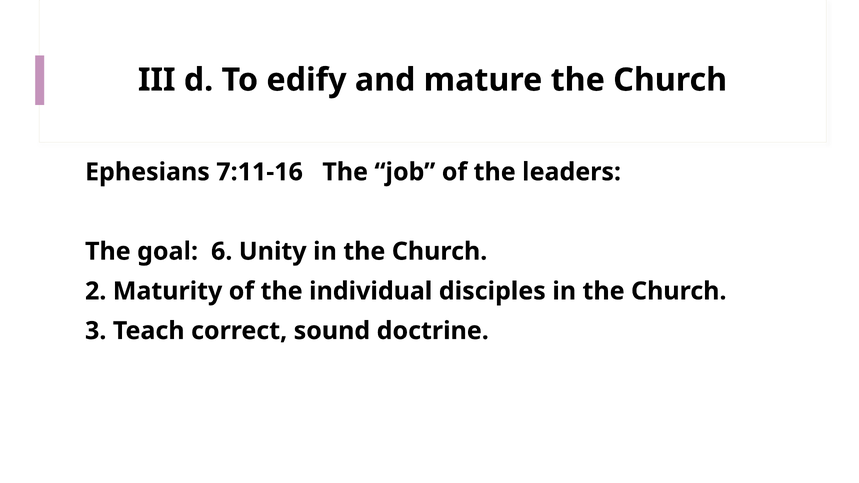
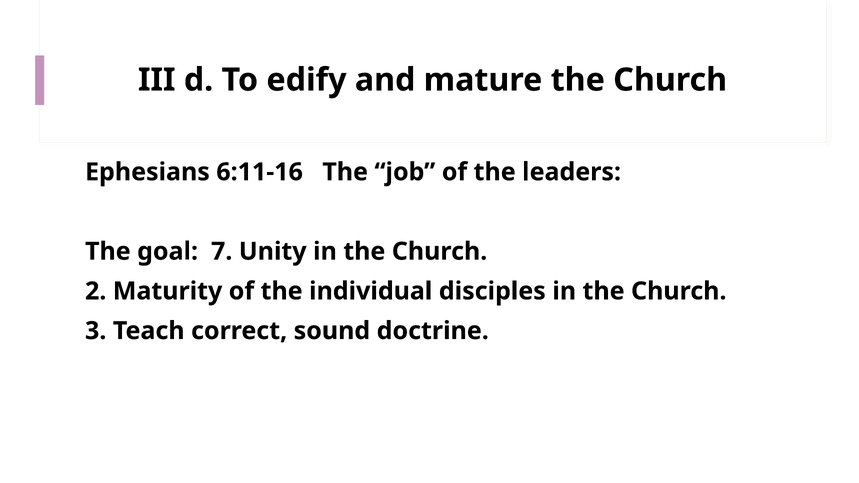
7:11-16: 7:11-16 -> 6:11-16 (260, 172)
6: 6 -> 7 (222, 252)
